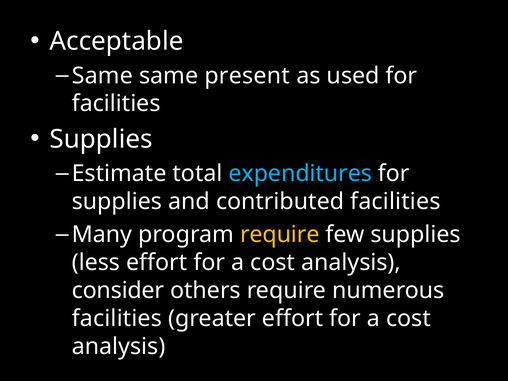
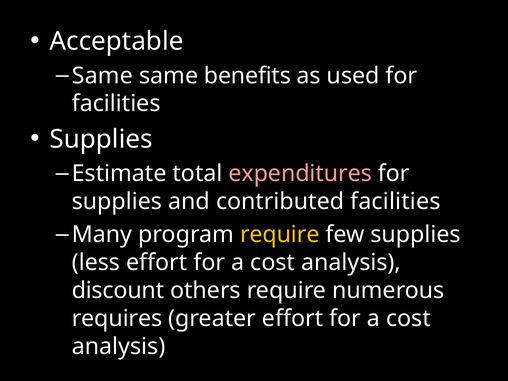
present: present -> benefits (247, 76)
expenditures colour: light blue -> pink (300, 174)
consider: consider -> discount (118, 290)
facilities: facilities -> requires (117, 318)
